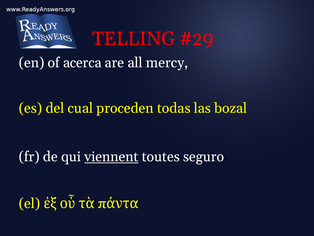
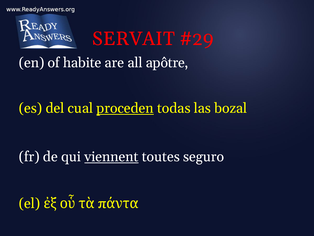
TELLING: TELLING -> SERVAIT (134, 39)
acerca: acerca -> habite (82, 63)
mercy: mercy -> apôtre (167, 63)
proceden underline: none -> present (125, 108)
